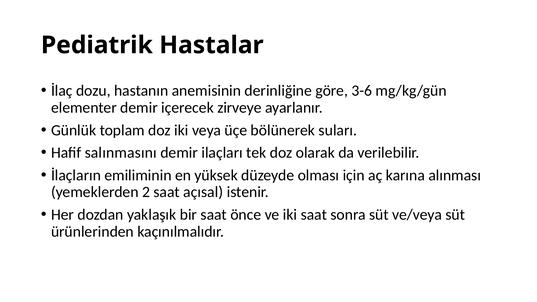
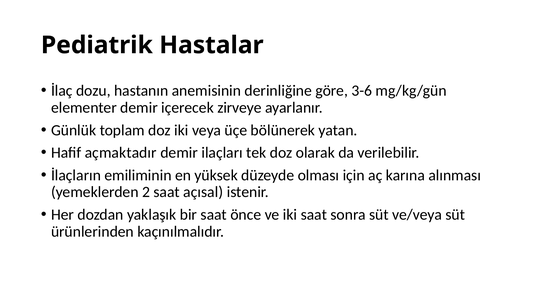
suları: suları -> yatan (338, 130)
salınmasını: salınmasını -> açmaktadır (121, 153)
